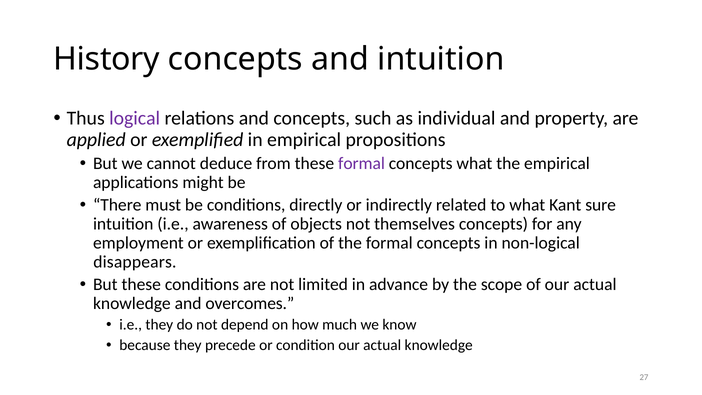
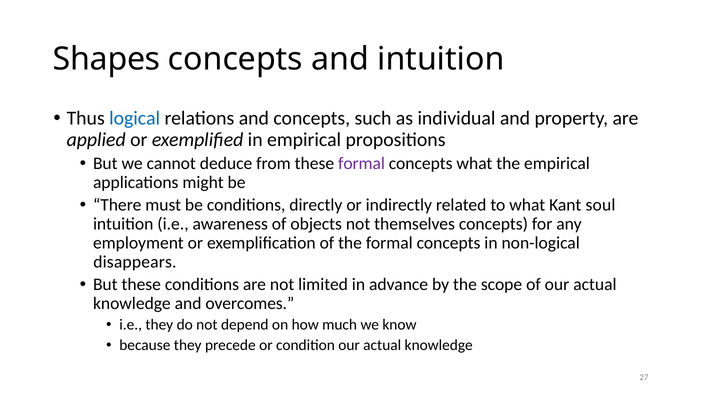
History: History -> Shapes (107, 59)
logical colour: purple -> blue (135, 118)
sure: sure -> soul (601, 205)
